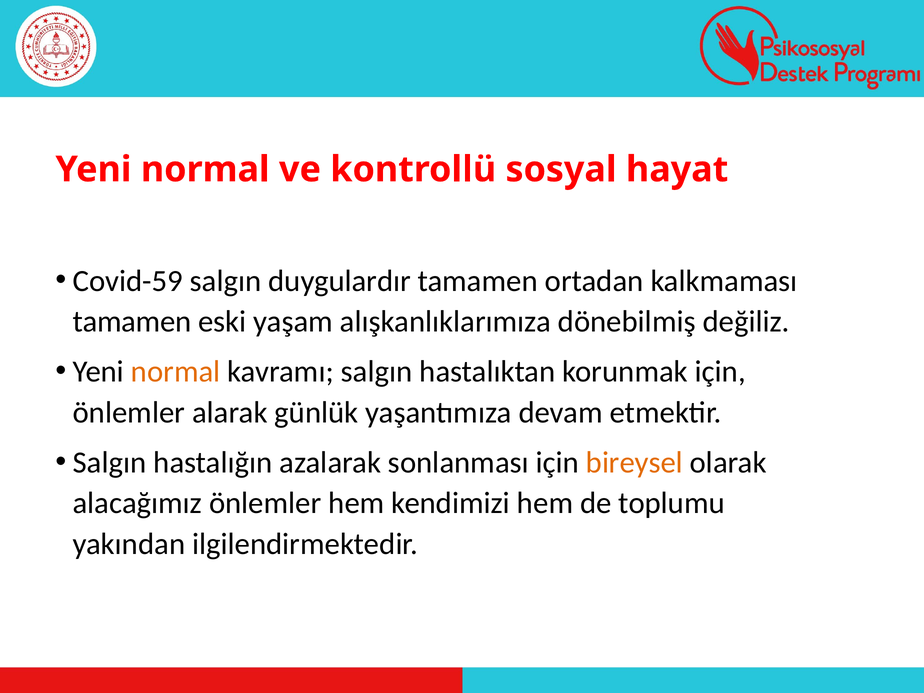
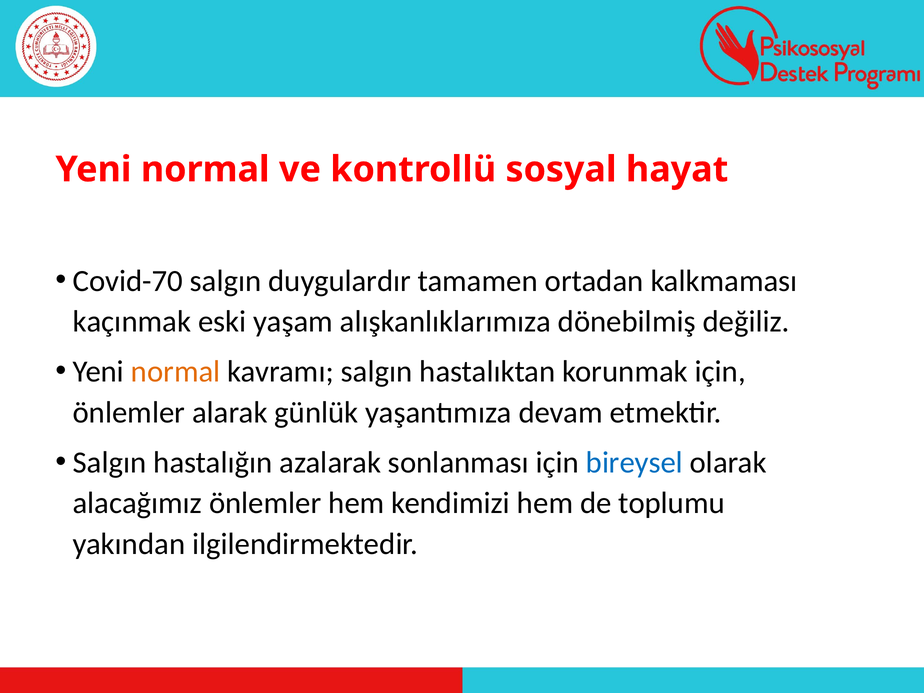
Covid-59: Covid-59 -> Covid-70 (128, 281)
tamamen: tamamen -> kaçınmak (132, 321)
bireysel colour: orange -> blue (634, 463)
